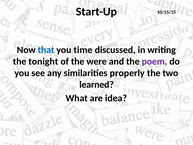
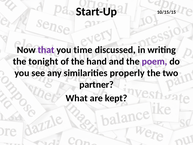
that colour: blue -> purple (46, 50)
were: were -> hand (97, 61)
learned: learned -> partner (97, 84)
idea: idea -> kept (116, 98)
